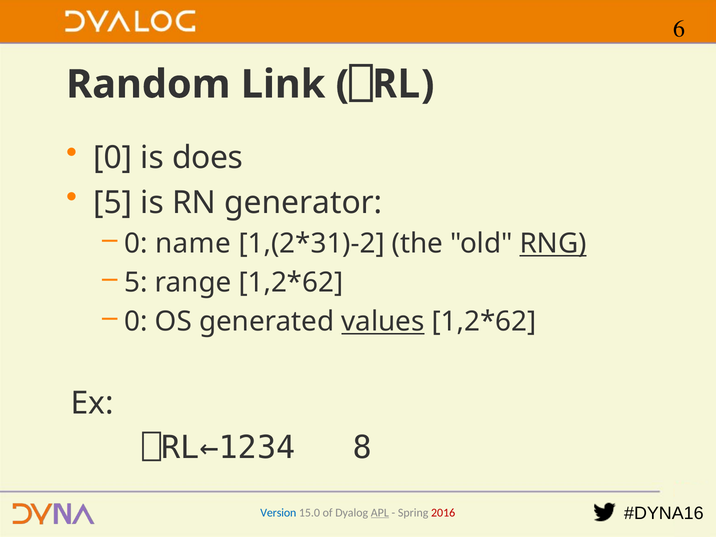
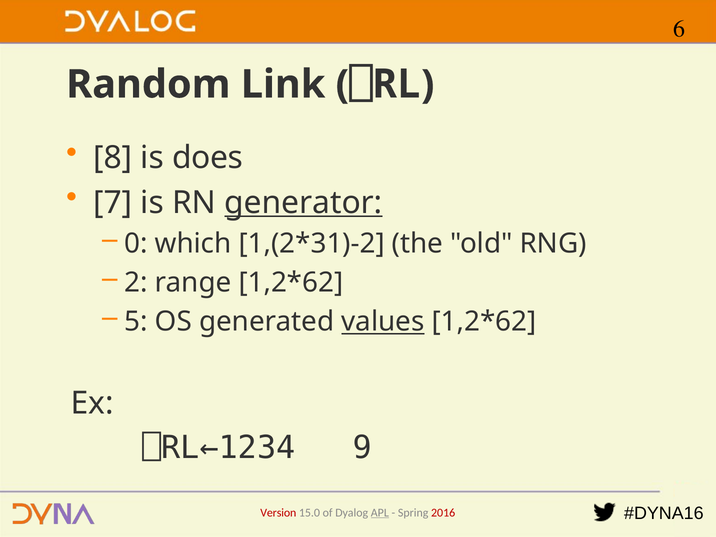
0: 0 -> 8 (113, 158)
5: 5 -> 7 (113, 203)
generator underline: none -> present (303, 203)
name: name -> which (193, 244)
RNG underline: present -> none (553, 244)
5: 5 -> 2 (136, 283)
0: 0 -> 5 (136, 322)
8: 8 -> 9 (363, 448)
Version colour: blue -> red (278, 513)
